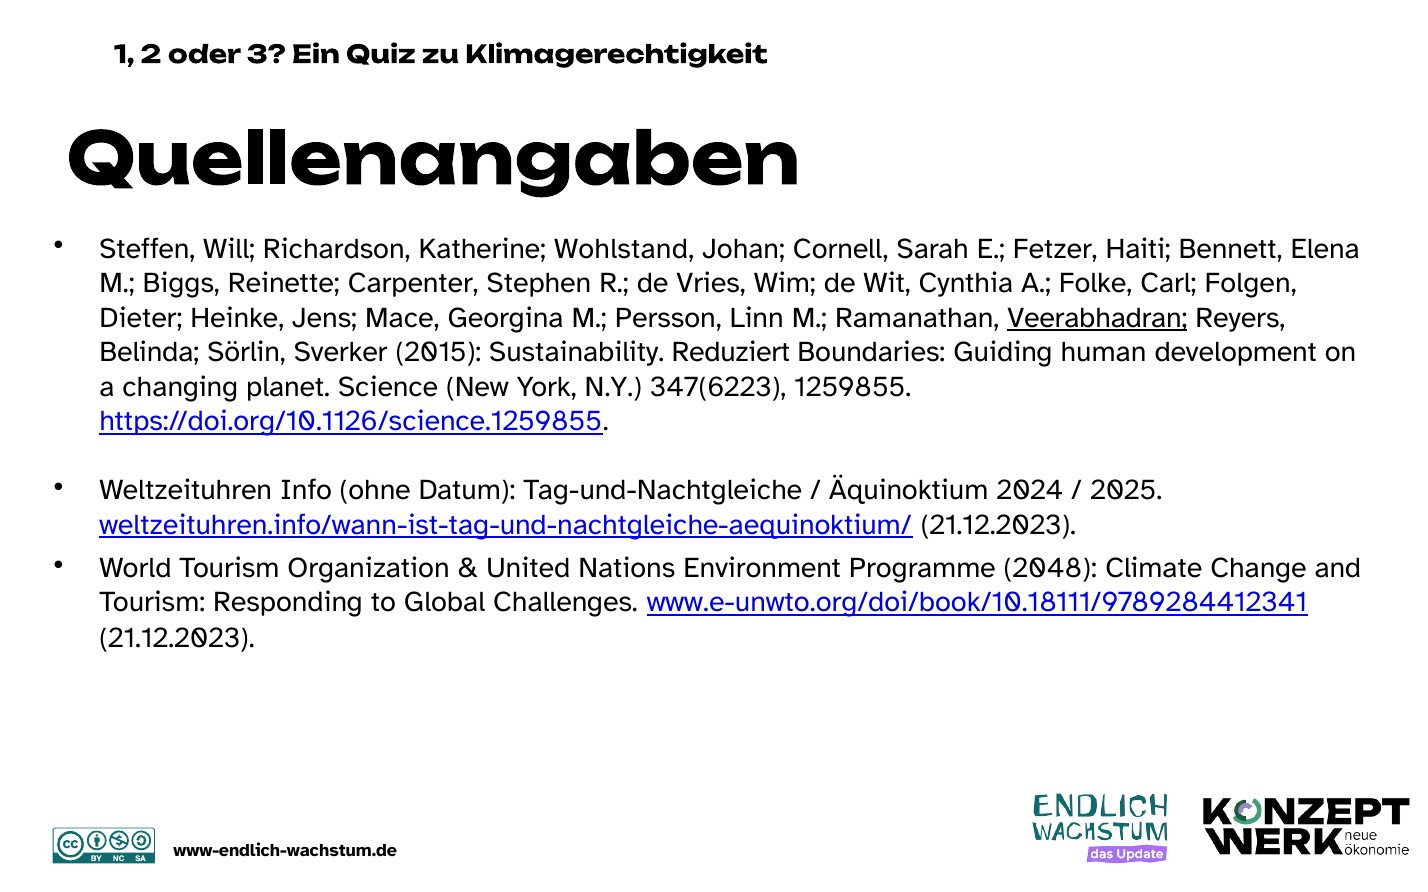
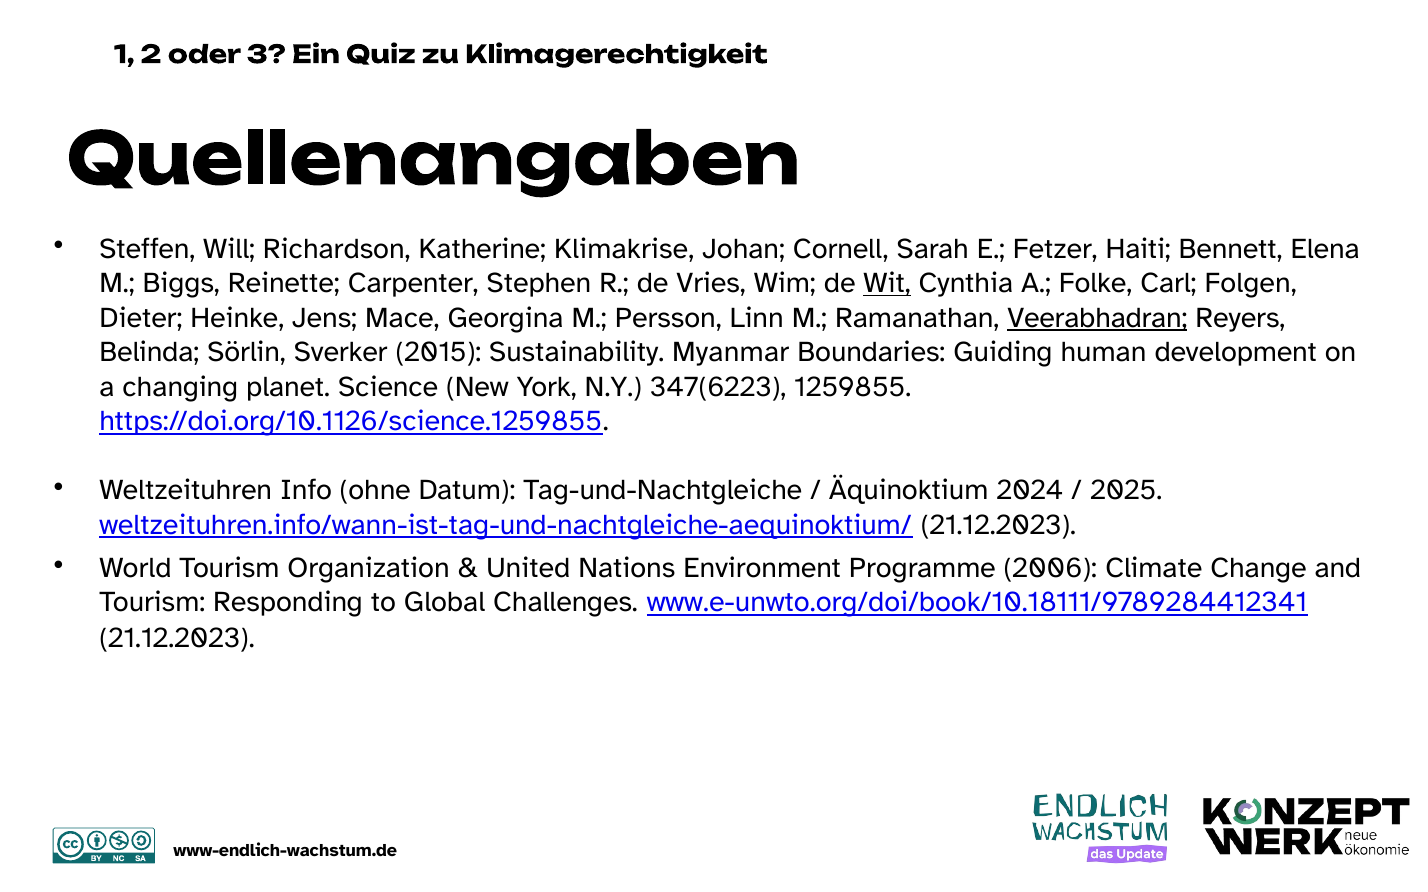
Wohlstand: Wohlstand -> Klimakrise (624, 249)
Wit underline: none -> present (887, 283)
Reduziert: Reduziert -> Myanmar (731, 352)
2048: 2048 -> 2006 (1050, 568)
